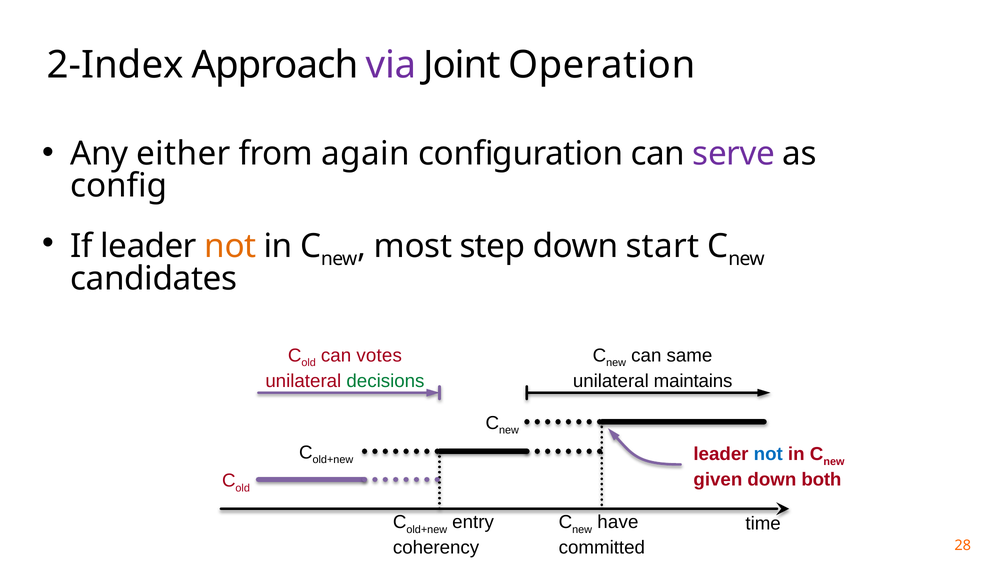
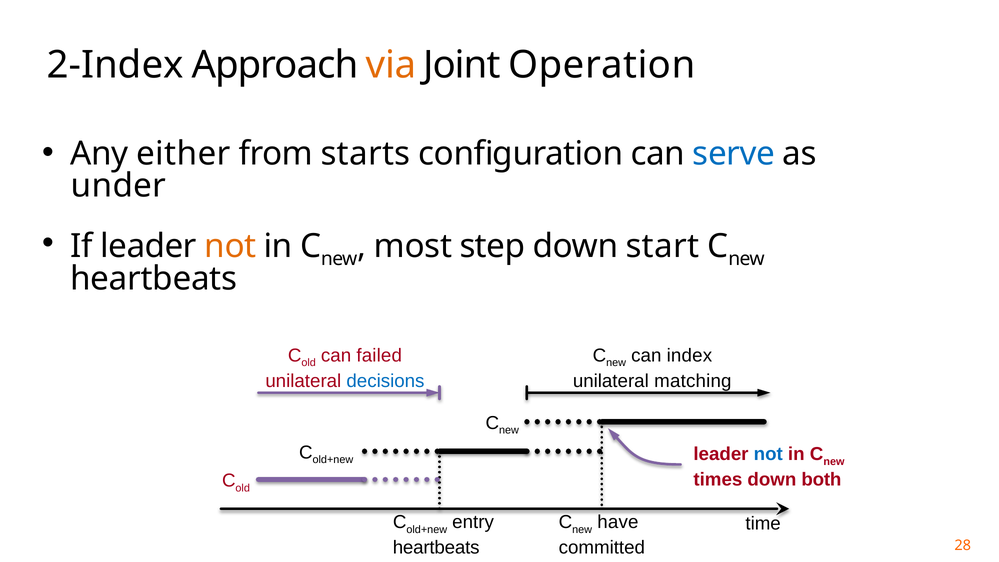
via colour: purple -> orange (391, 65)
again: again -> starts (366, 154)
serve colour: purple -> blue (734, 154)
config: config -> under (118, 186)
candidates: candidates -> heartbeats (154, 279)
votes: votes -> failed (379, 356)
same: same -> index (689, 356)
decisions colour: green -> blue (385, 381)
maintains: maintains -> matching (693, 381)
given: given -> times (718, 480)
coherency: coherency -> heartbeats (436, 548)
